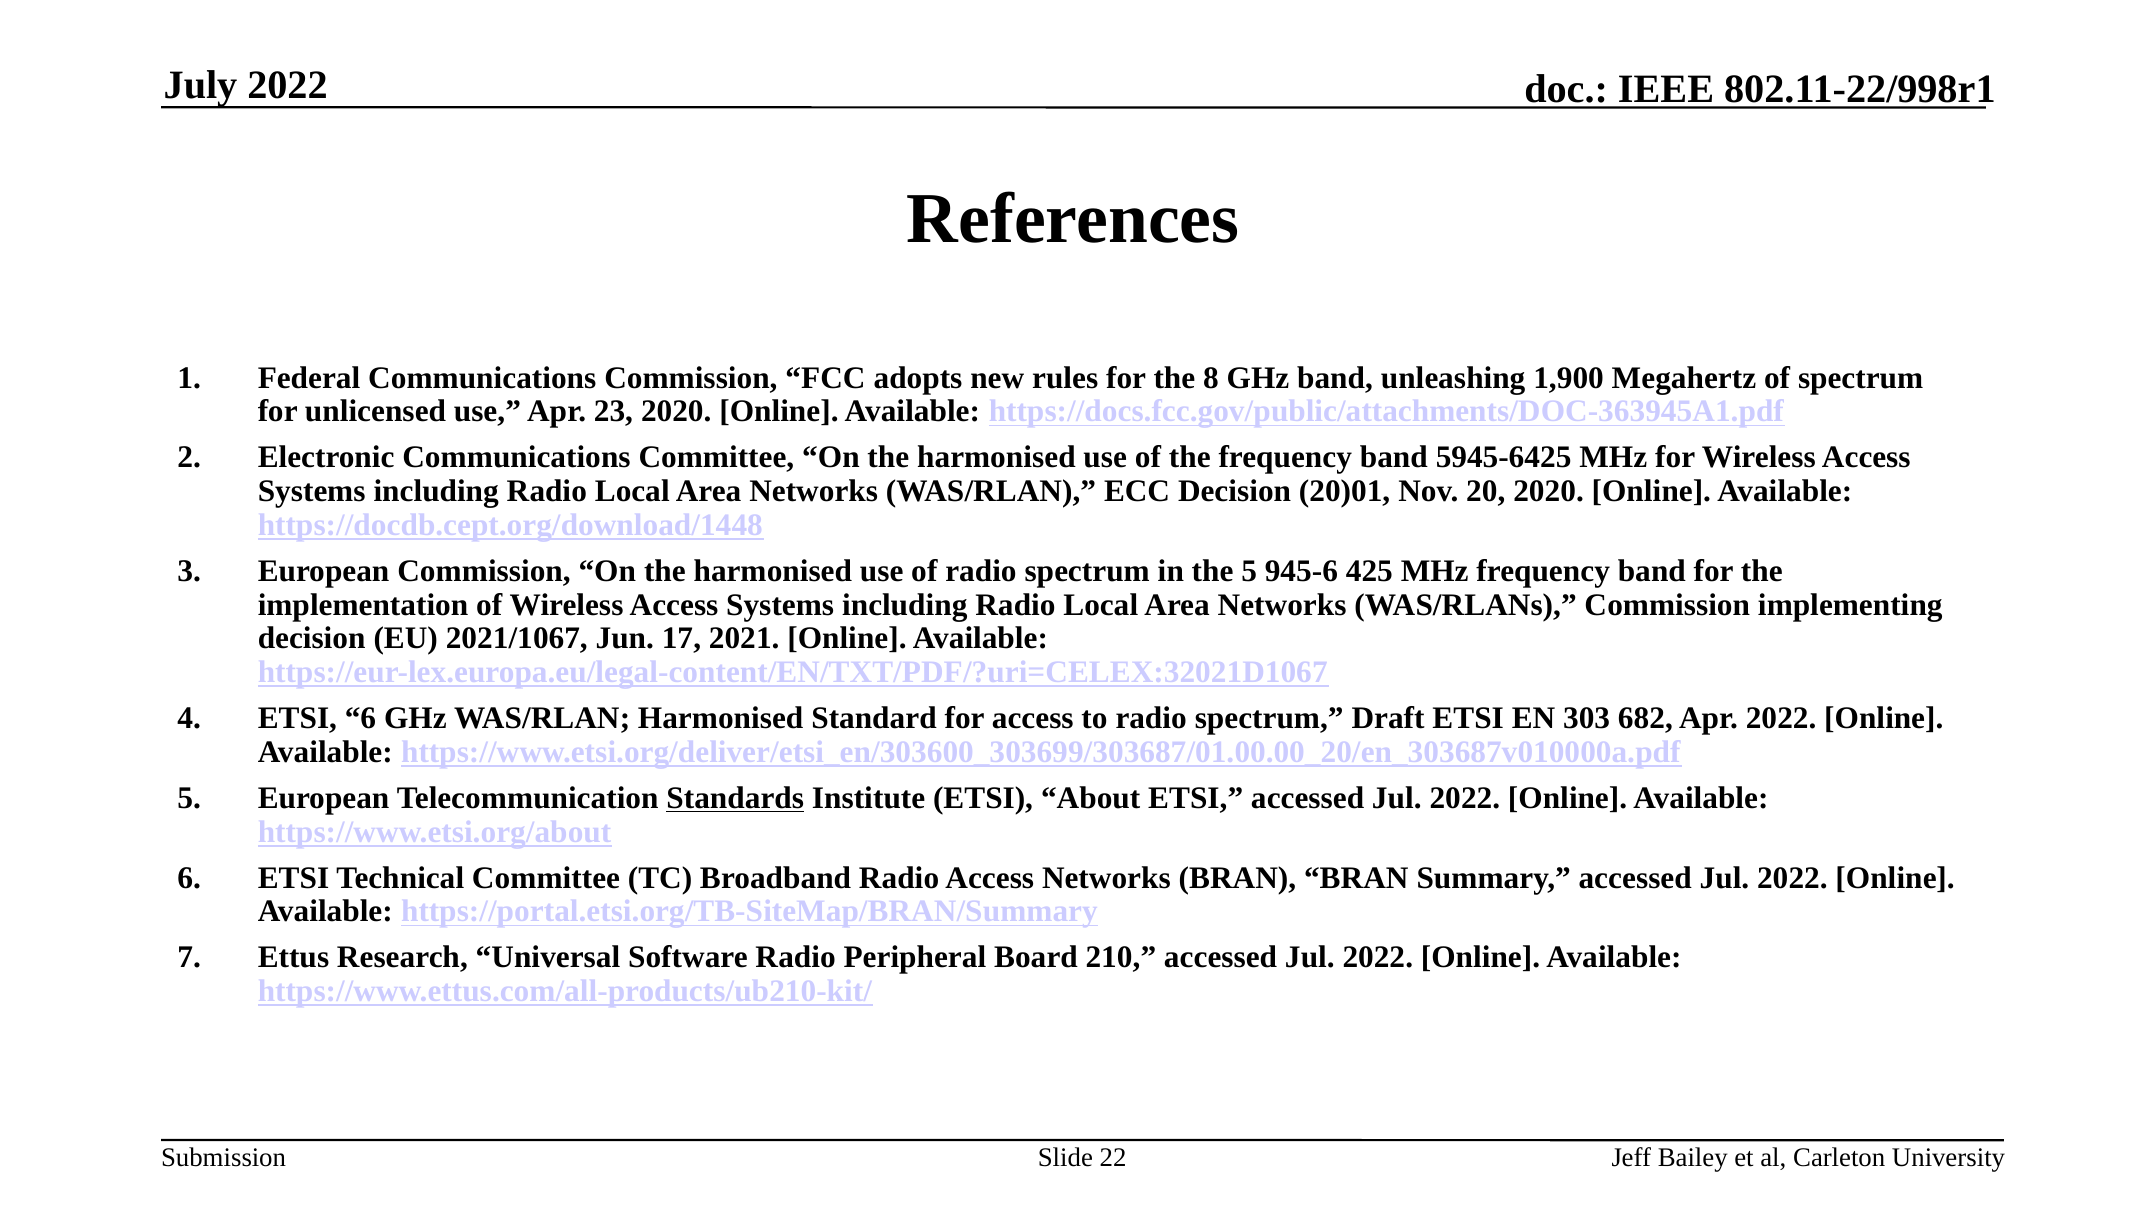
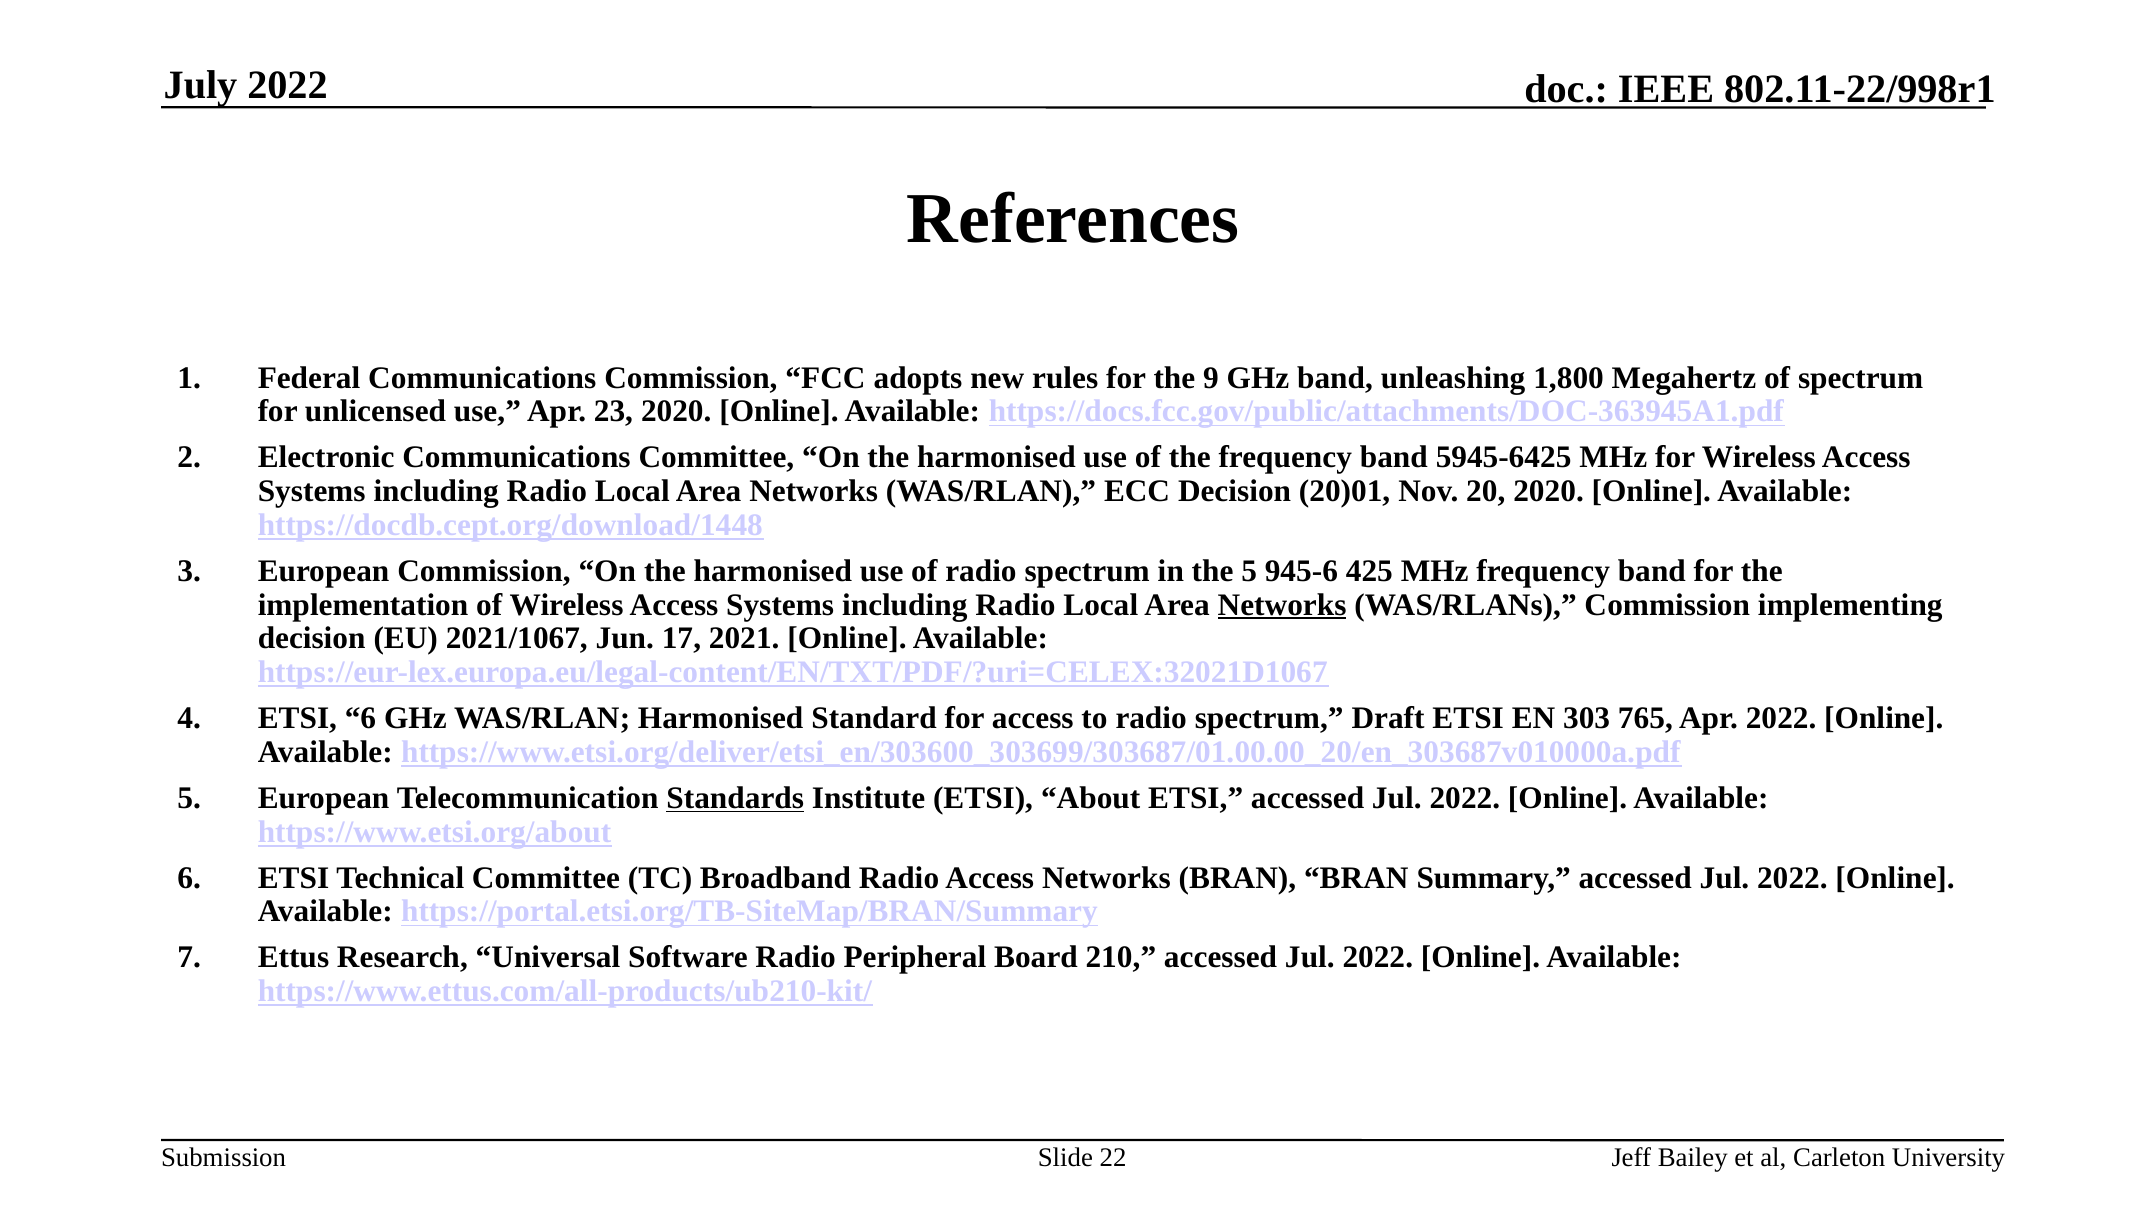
8: 8 -> 9 (1211, 378)
1,900: 1,900 -> 1,800 (1569, 378)
Networks underline: none -> present (1282, 605)
682: 682 -> 765 (1645, 719)
